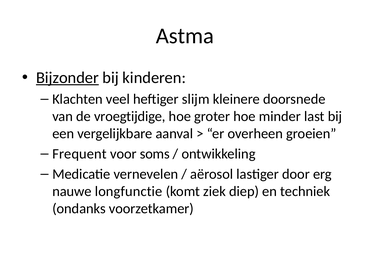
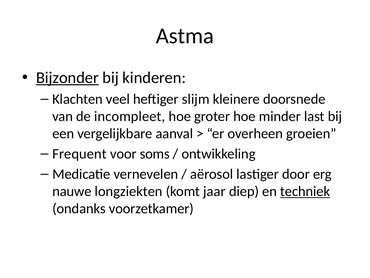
vroegtijdige: vroegtijdige -> incompleet (130, 116)
longfunctie: longfunctie -> longziekten (129, 191)
ziek: ziek -> jaar (214, 191)
techniek underline: none -> present (305, 191)
